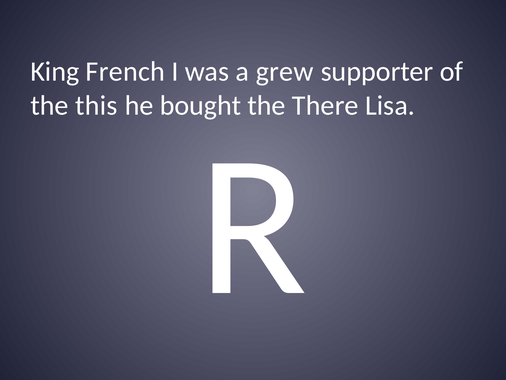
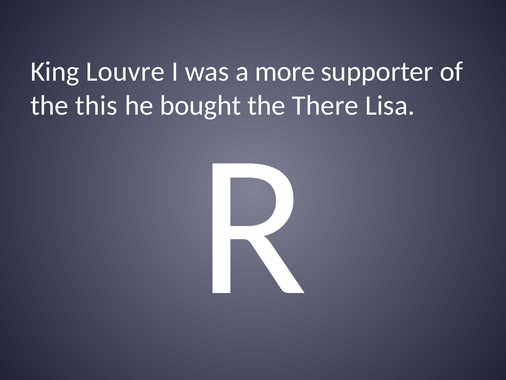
French: French -> Louvre (125, 72)
grew: grew -> more (285, 72)
